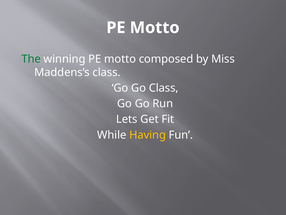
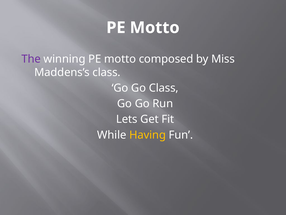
The colour: green -> purple (31, 59)
